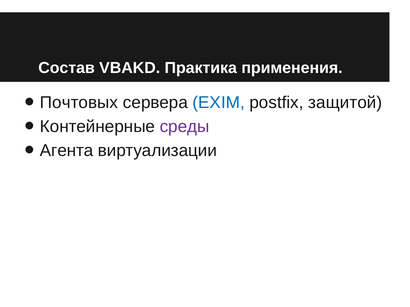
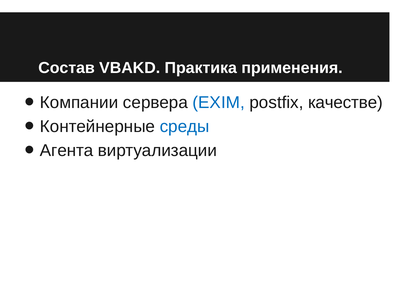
Почтовых: Почтовых -> Компании (79, 103)
защитой: защитой -> качестве (345, 103)
среды colour: purple -> blue (185, 127)
